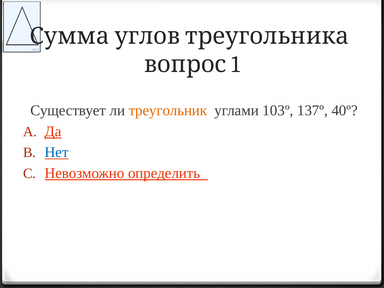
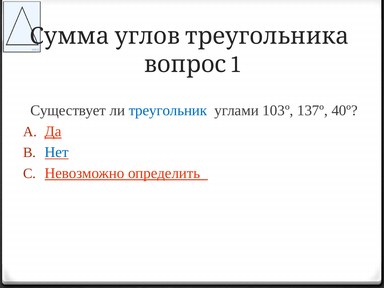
треугольник colour: orange -> blue (168, 111)
